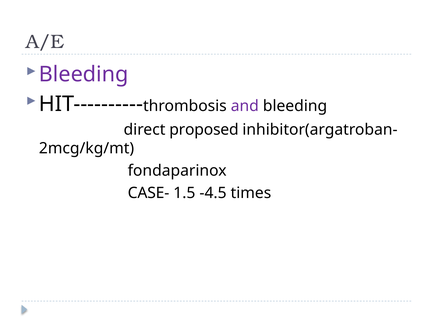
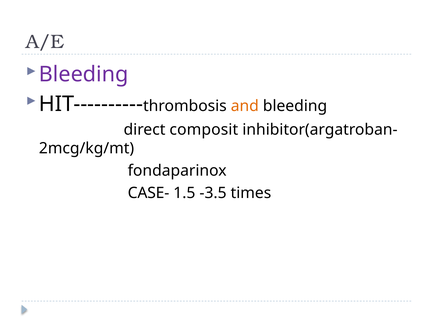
and colour: purple -> orange (245, 106)
proposed: proposed -> composit (204, 130)
-4.5: -4.5 -> -3.5 (213, 193)
